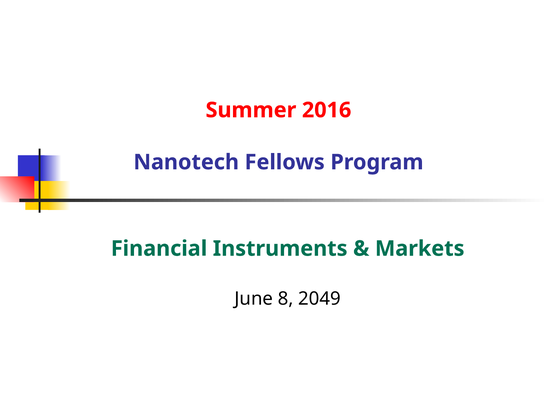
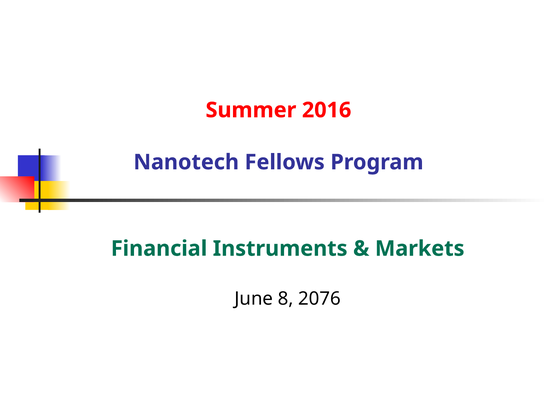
2049: 2049 -> 2076 (320, 298)
